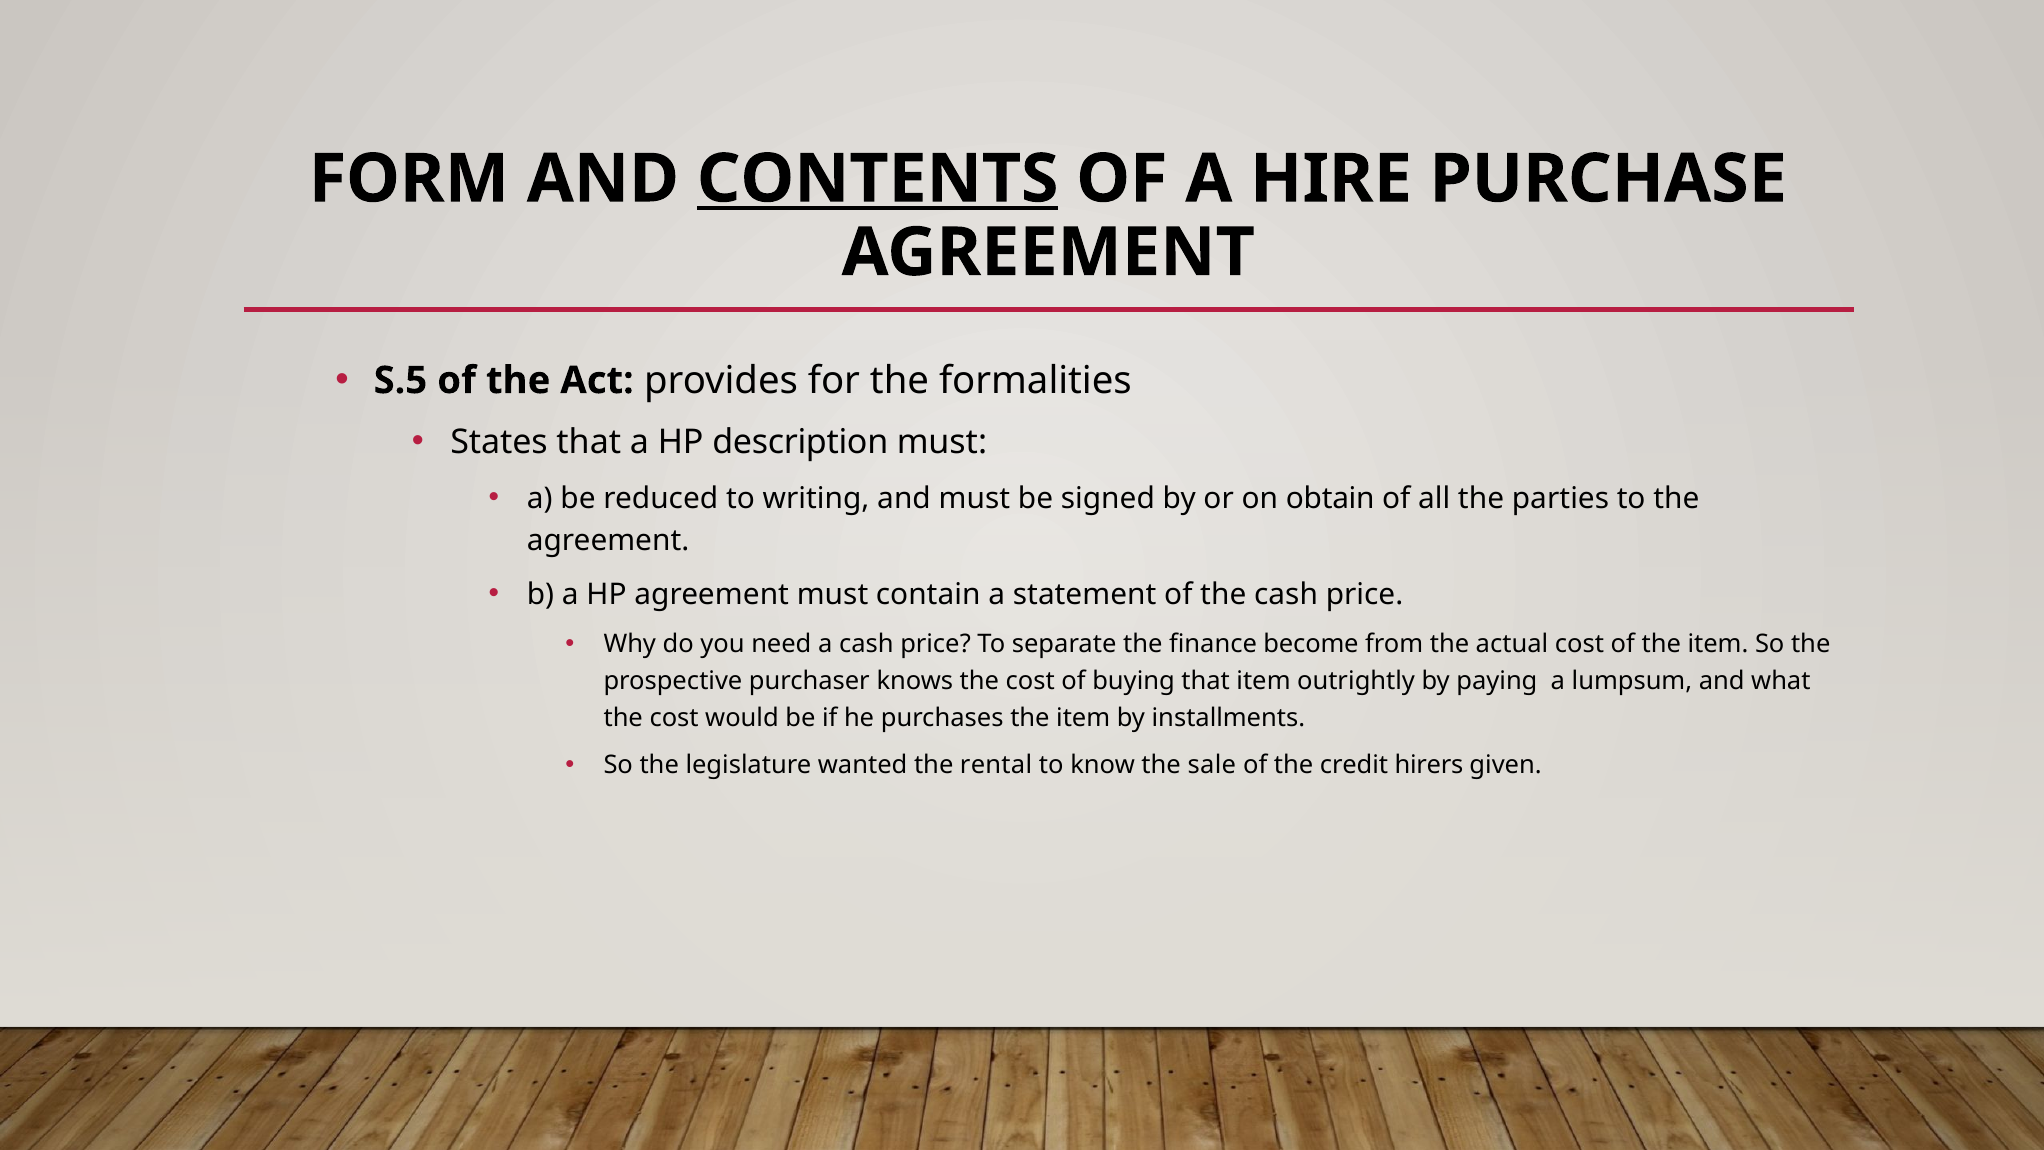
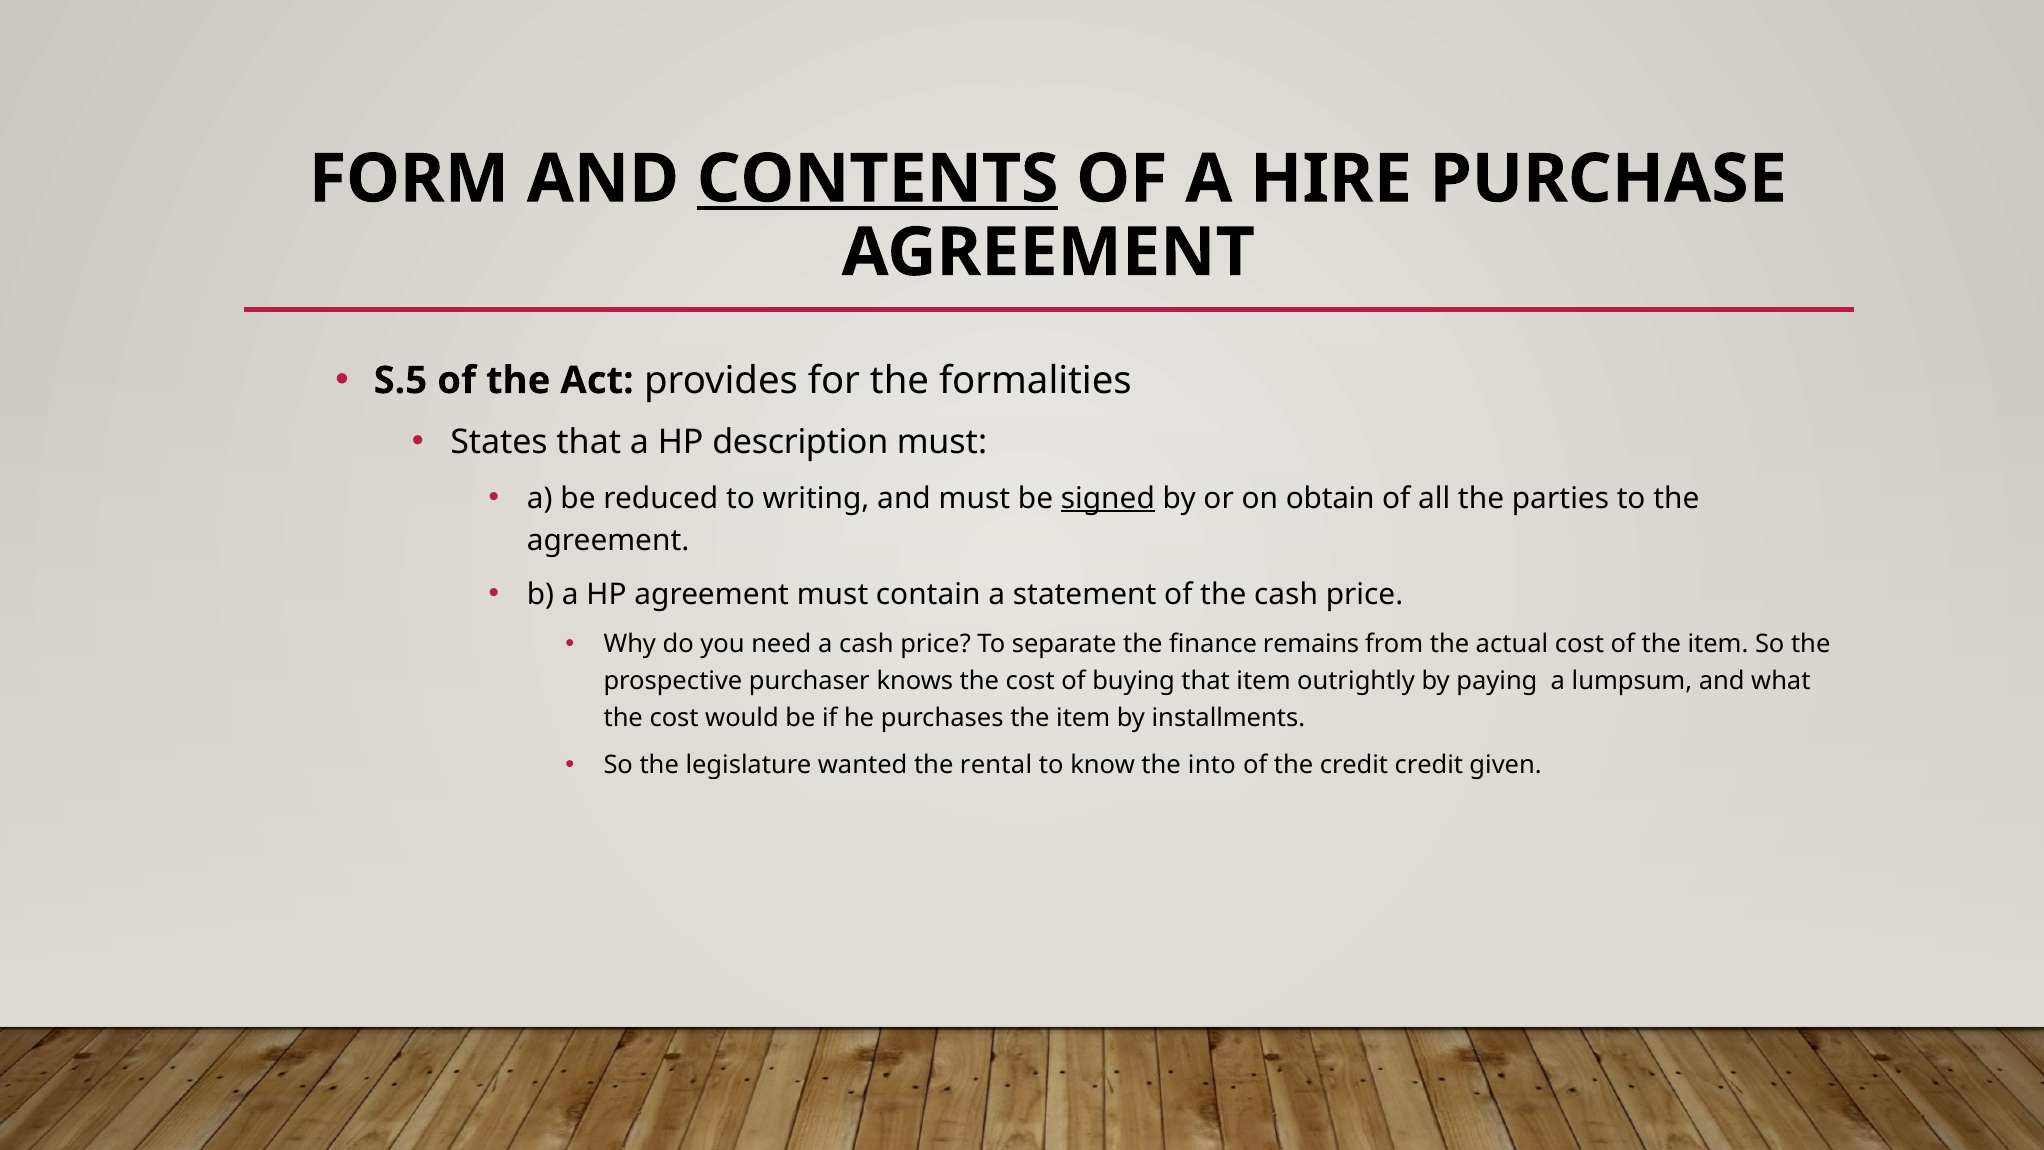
signed underline: none -> present (1108, 498)
become: become -> remains (1311, 644)
sale: sale -> into (1212, 765)
credit hirers: hirers -> credit (1429, 765)
